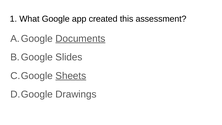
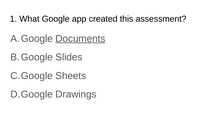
Sheets underline: present -> none (71, 76)
